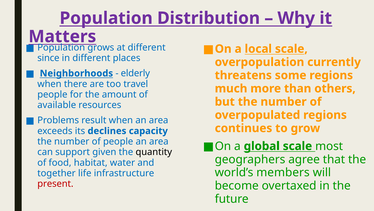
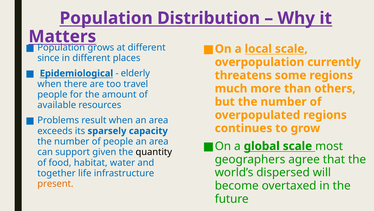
Neighborhoods: Neighborhoods -> Epidemiological (76, 73)
declines: declines -> sparsely (107, 131)
members: members -> dispersed (283, 172)
present colour: red -> orange (55, 183)
